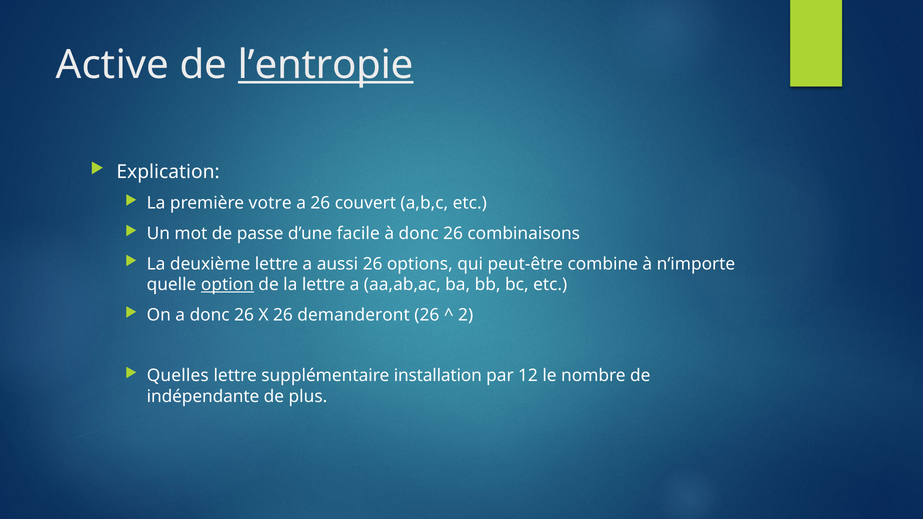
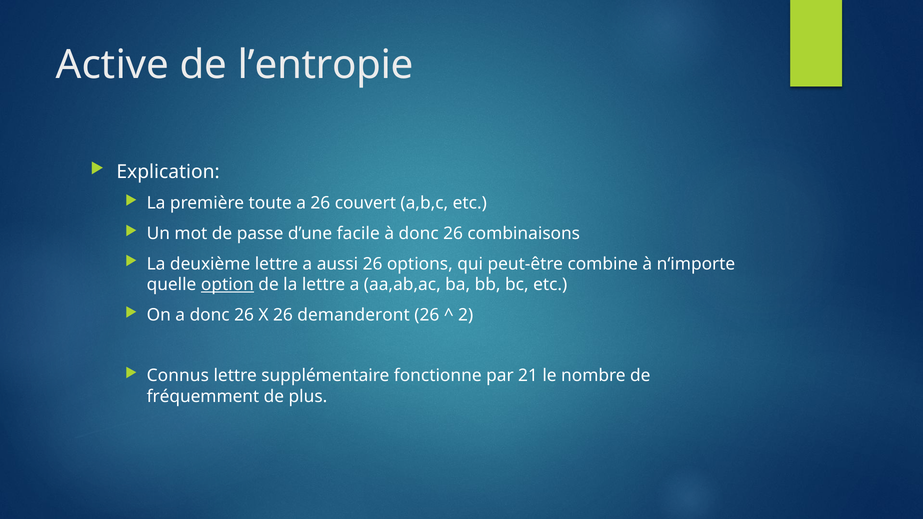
l’entropie underline: present -> none (326, 65)
votre: votre -> toute (270, 203)
Quelles: Quelles -> Connus (178, 376)
installation: installation -> fonctionne (438, 376)
12: 12 -> 21 (528, 376)
indépendante: indépendante -> fréquemment (203, 397)
